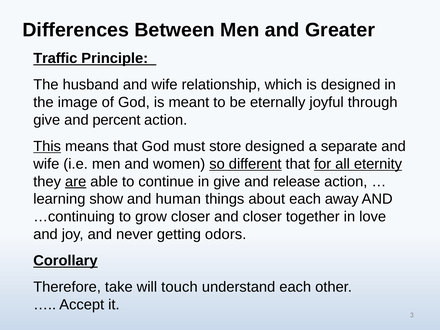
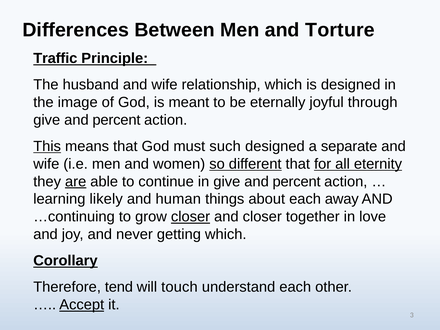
Greater: Greater -> Torture (340, 30)
store: store -> such (225, 146)
in give and release: release -> percent (297, 182)
show: show -> likely (106, 199)
closer underline: none -> present (191, 217)
getting odors: odors -> which (226, 234)
take: take -> tend (119, 287)
Accept underline: none -> present (82, 305)
